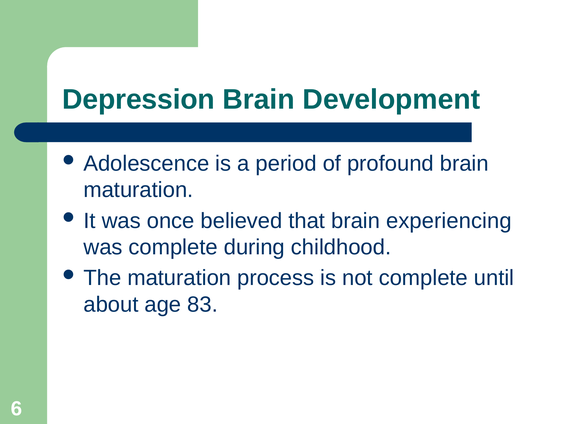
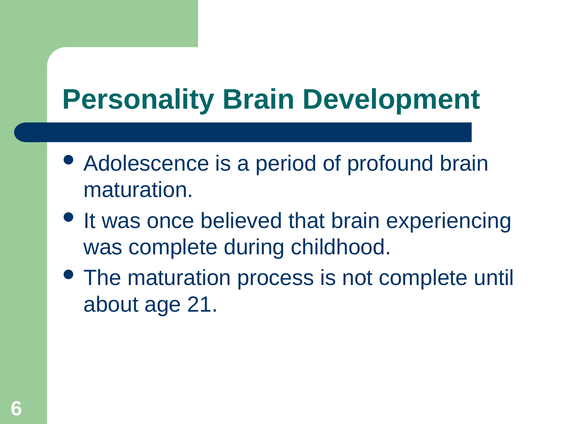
Depression: Depression -> Personality (138, 100)
83: 83 -> 21 (203, 305)
